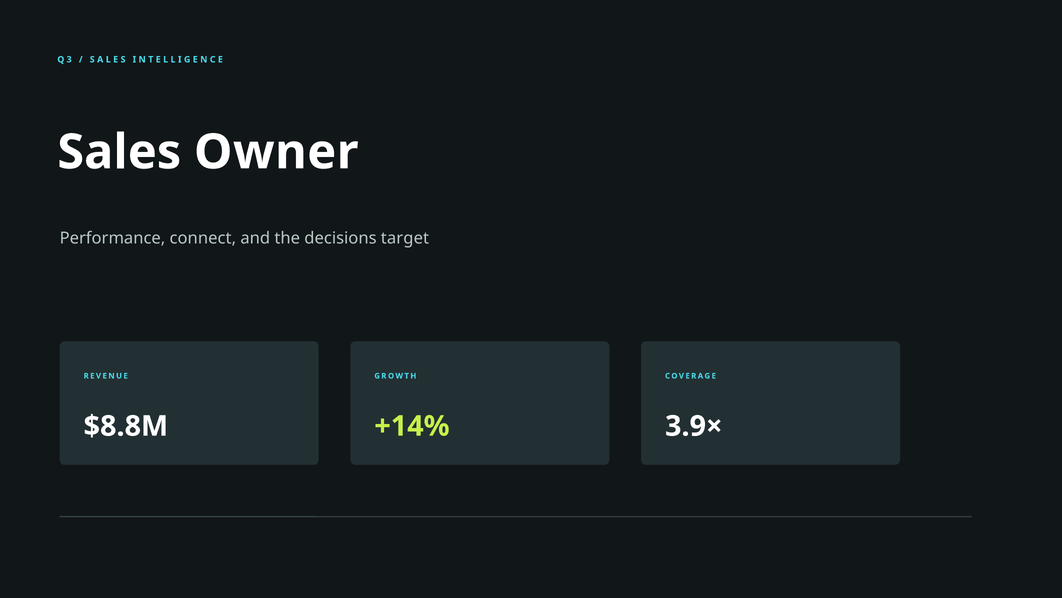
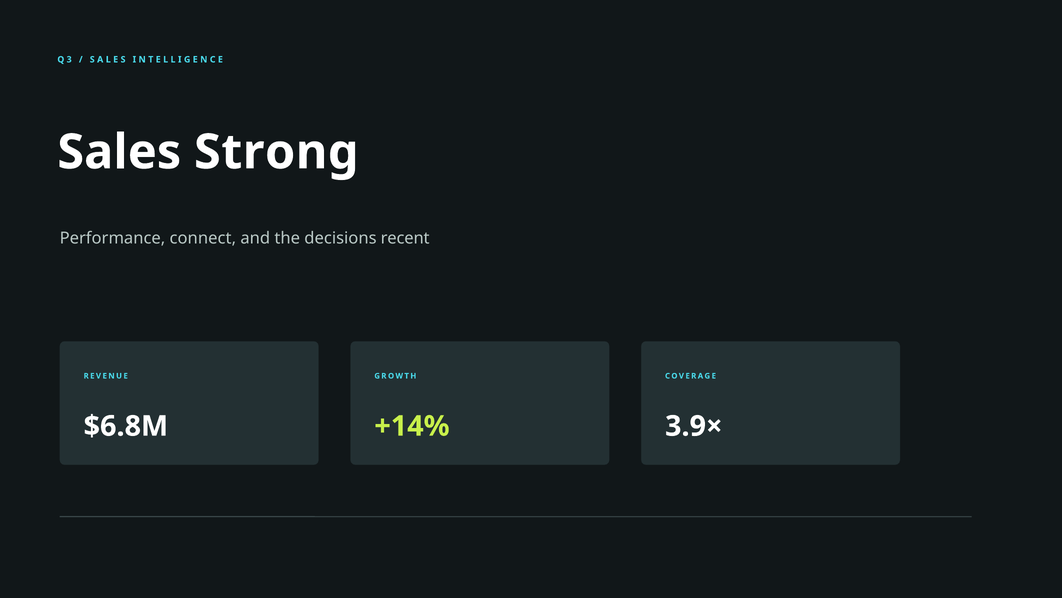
Owner: Owner -> Strong (276, 152)
target: target -> recent (405, 238)
$8.8M: $8.8M -> $6.8M (126, 426)
